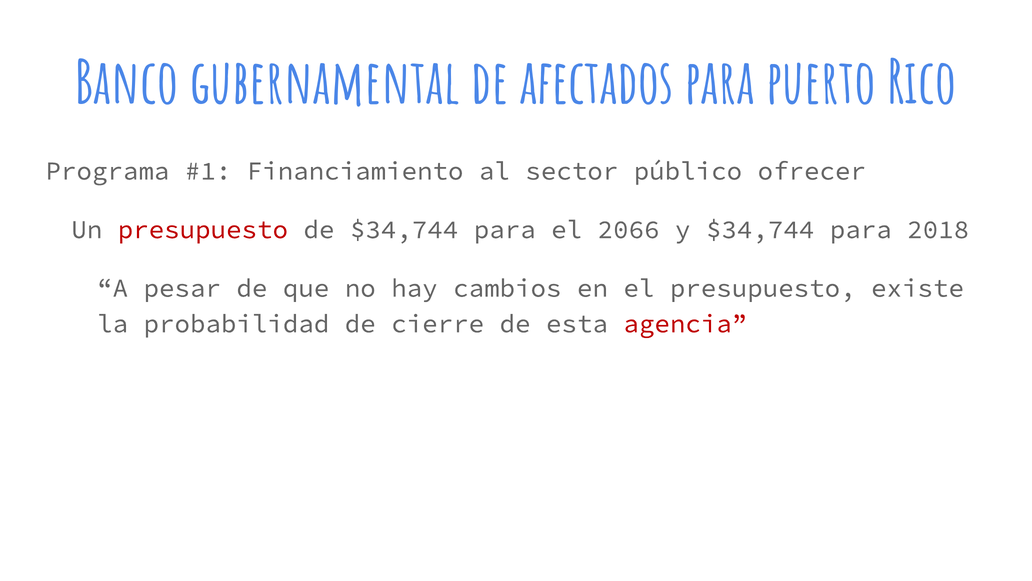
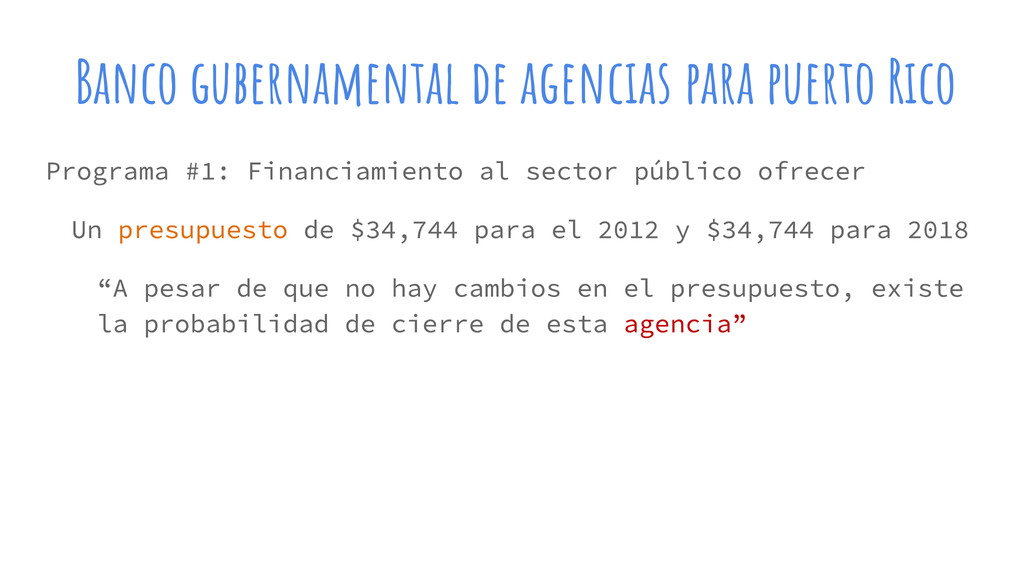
afectados: afectados -> agencias (596, 84)
presupuesto colour: red -> orange (203, 229)
2066: 2066 -> 2012 (629, 229)
